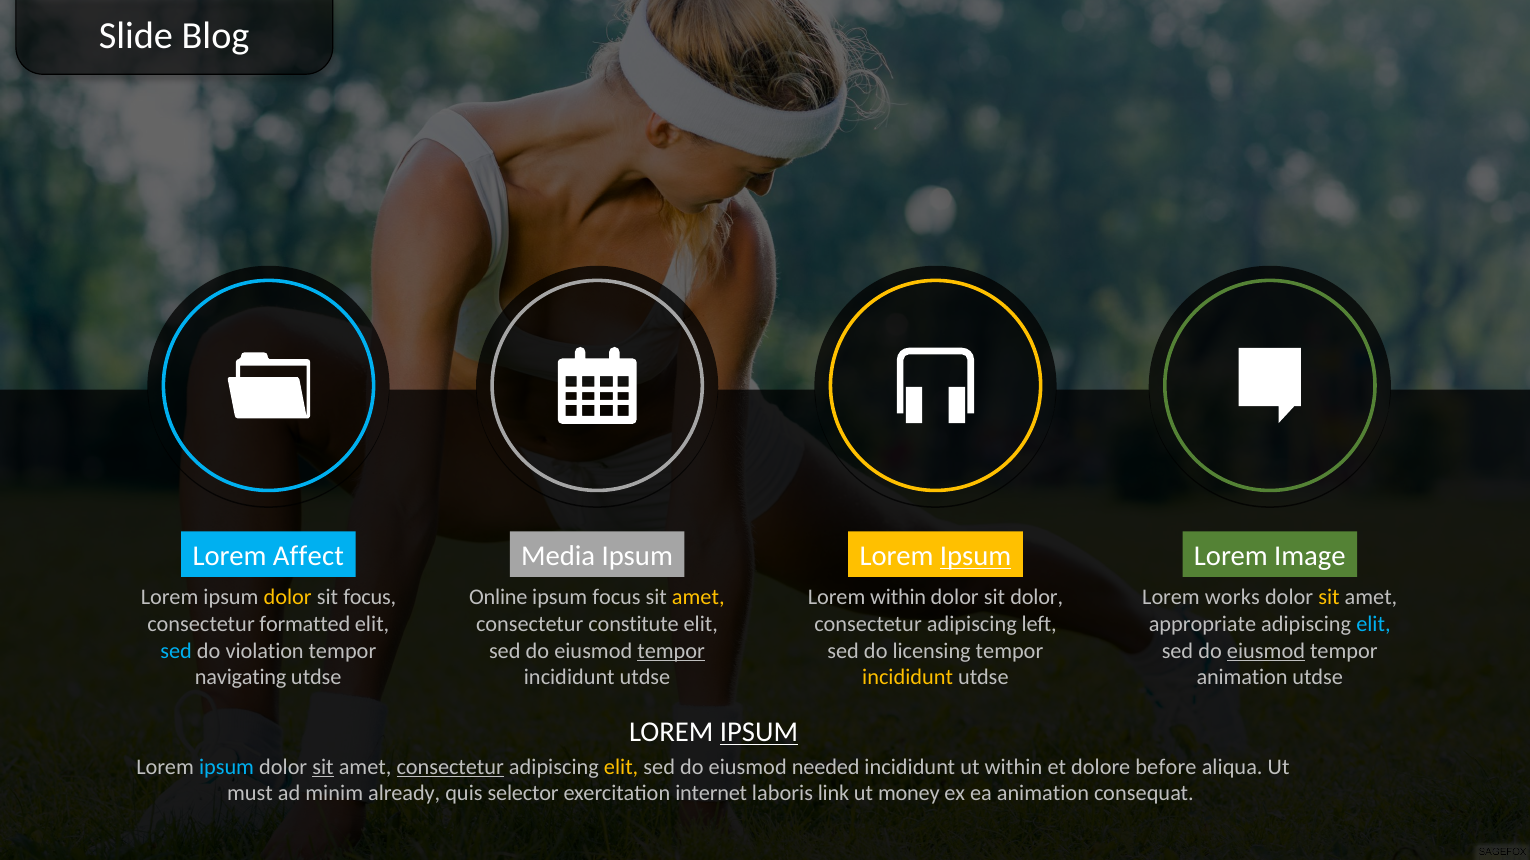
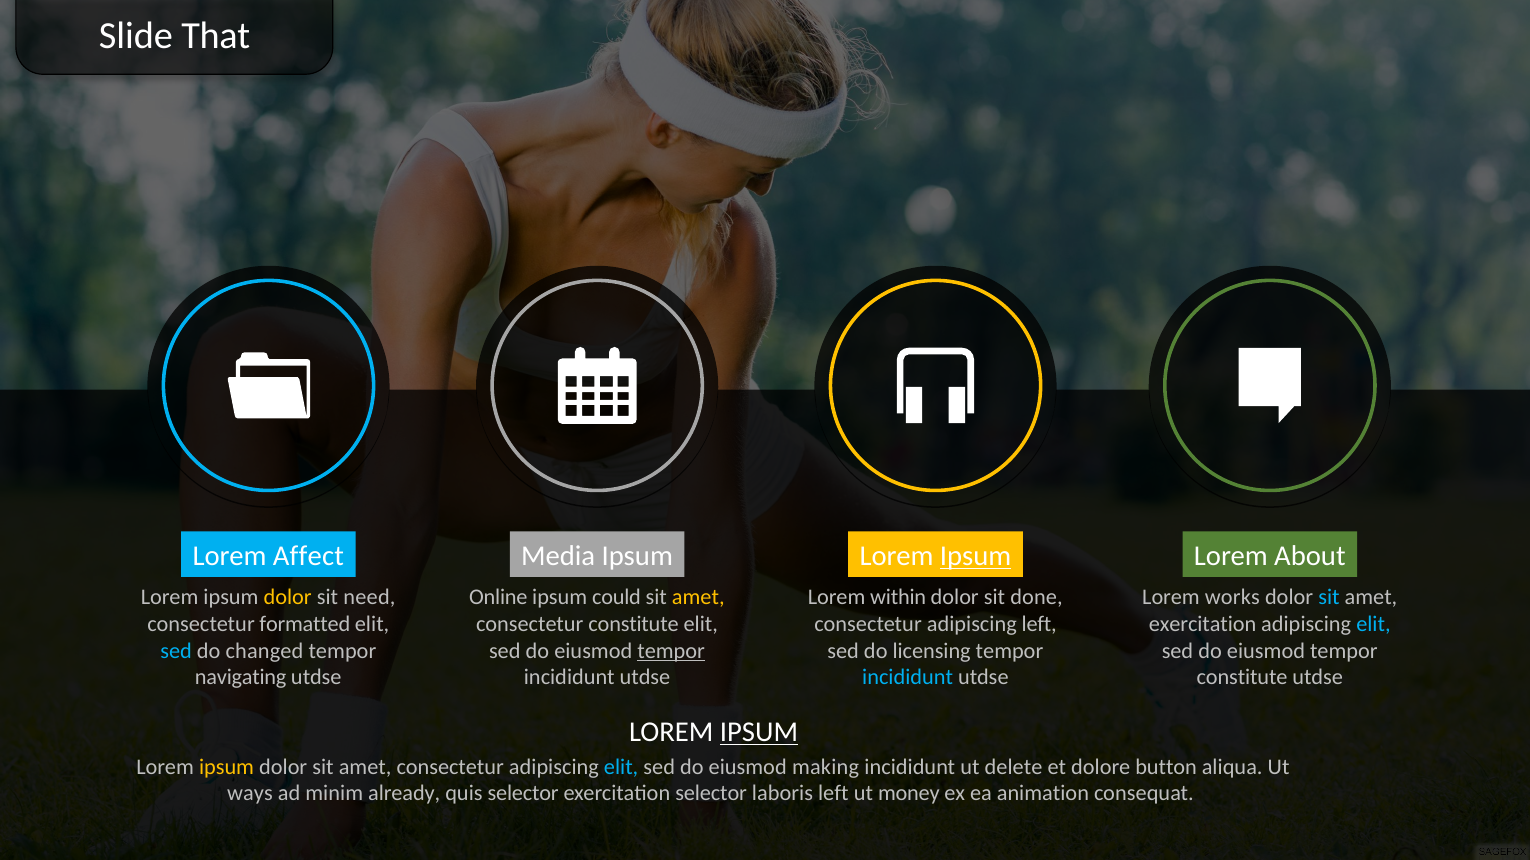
Blog: Blog -> That (216, 36)
Image: Image -> About (1310, 557)
sit focus: focus -> need (369, 598)
ipsum focus: focus -> could (617, 598)
sit dolor: dolor -> done (1037, 598)
sit colour: yellow -> light blue (1329, 598)
appropriate: appropriate -> exercitation (1203, 625)
violation: violation -> changed (265, 651)
eiusmod underline: present -> none (1266, 651)
incididunt colour: yellow -> light blue (908, 678)
animation: animation -> constitute (1242, 678)
ipsum colour: light blue -> yellow (227, 767)
sit underline: present -> none (323, 767)
consectetur underline: present -> none (450, 767)
elit colour: yellow -> light blue (621, 767)
needed: needed -> making (826, 767)
ut within: within -> delete (1013, 767)
before: before -> button (1166, 767)
must: must -> ways (250, 794)
exercitation internet: internet -> selector (711, 794)
laboris link: link -> left (833, 794)
